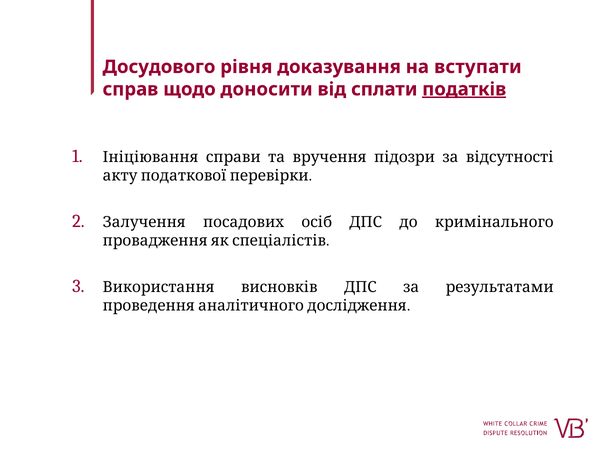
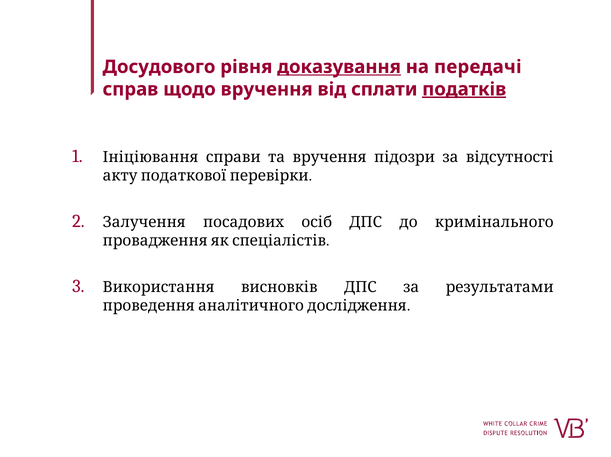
доказування underline: none -> present (339, 67)
вступати: вступати -> передачі (478, 67)
щодо доносити: доносити -> вручення (267, 89)
